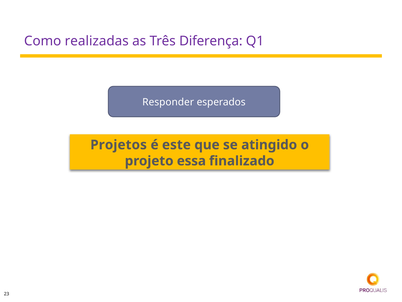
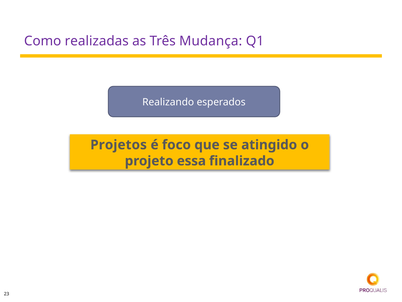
Diferença: Diferença -> Mudança (211, 41)
Responder: Responder -> Realizando (168, 102)
este: este -> foco (176, 145)
